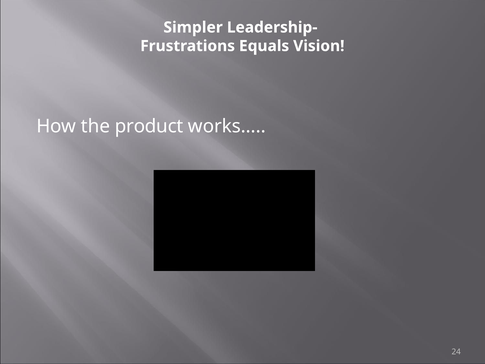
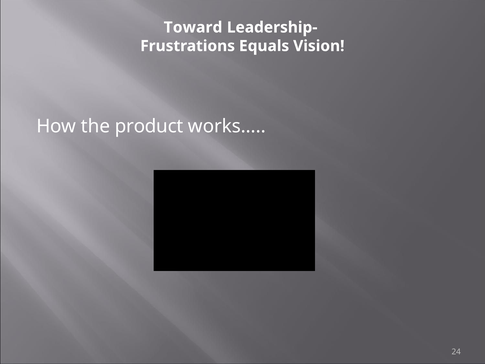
Simpler: Simpler -> Toward (193, 27)
